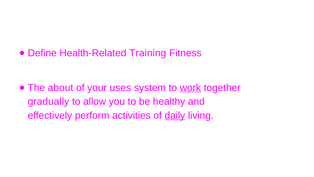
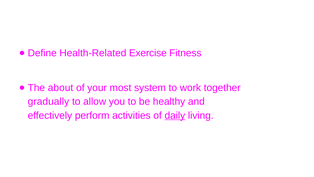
Training: Training -> Exercise (148, 53)
uses: uses -> most (120, 88)
work underline: present -> none (190, 88)
